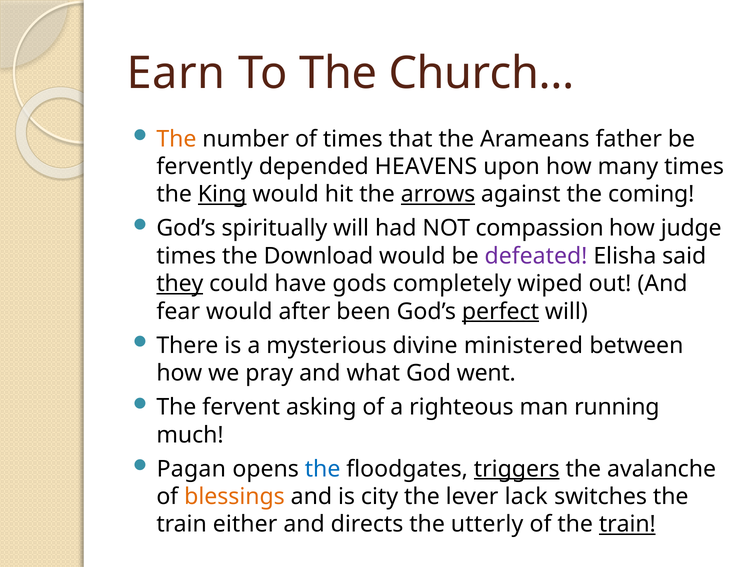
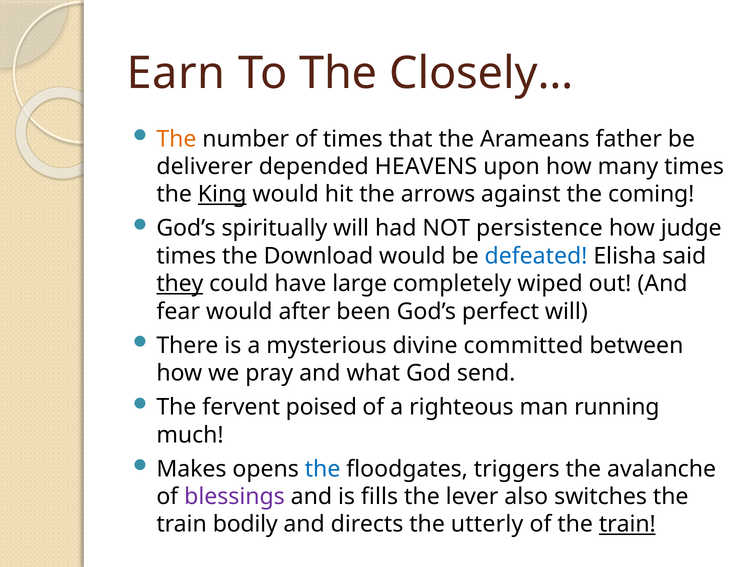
Church…: Church… -> Closely… (481, 73)
fervently: fervently -> deliverer (205, 167)
arrows underline: present -> none (438, 194)
compassion: compassion -> persistence (539, 228)
defeated colour: purple -> blue (536, 256)
gods: gods -> large (360, 284)
perfect underline: present -> none (500, 311)
ministered: ministered -> committed (523, 345)
went: went -> send (486, 373)
asking: asking -> poised (321, 407)
Pagan: Pagan -> Makes (191, 469)
triggers underline: present -> none (517, 469)
blessings colour: orange -> purple (235, 497)
city: city -> fills (380, 497)
lack: lack -> also (526, 497)
either: either -> bodily (245, 524)
